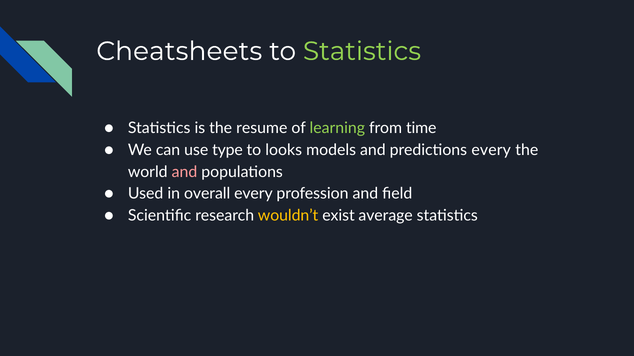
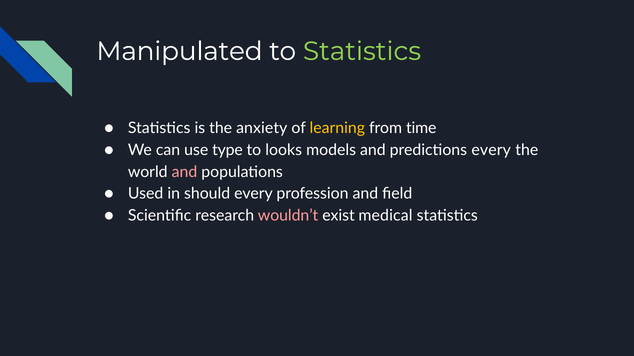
Cheatsheets: Cheatsheets -> Manipulated (179, 51)
resume: resume -> anxiety (262, 128)
learning colour: light green -> yellow (337, 128)
overall: overall -> should (207, 194)
wouldn’t colour: yellow -> pink (288, 216)
average: average -> medical (385, 216)
